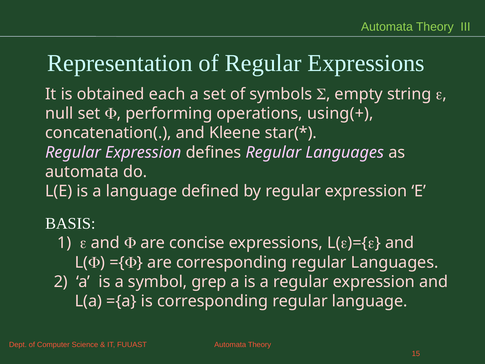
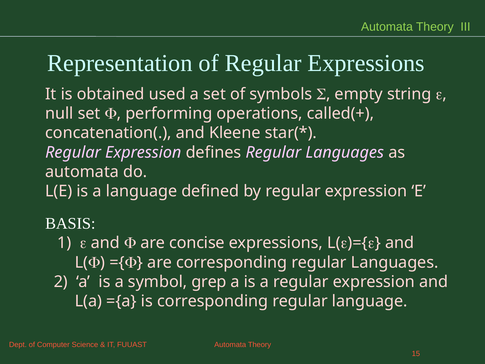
each: each -> used (167, 94)
using(+: using(+ -> called(+ (340, 113)
